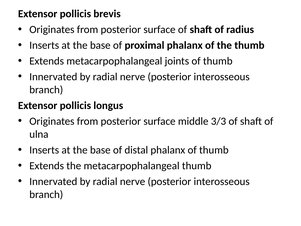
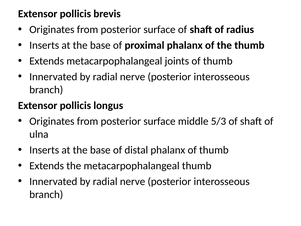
3/3: 3/3 -> 5/3 (219, 121)
